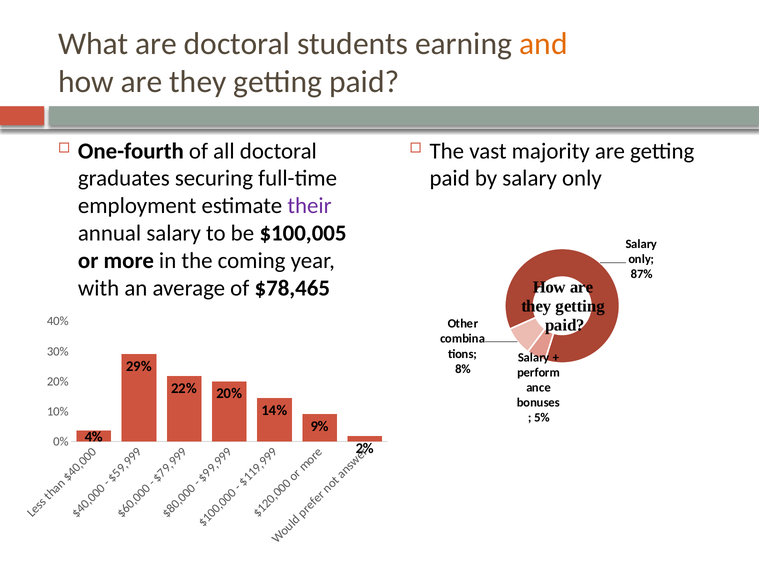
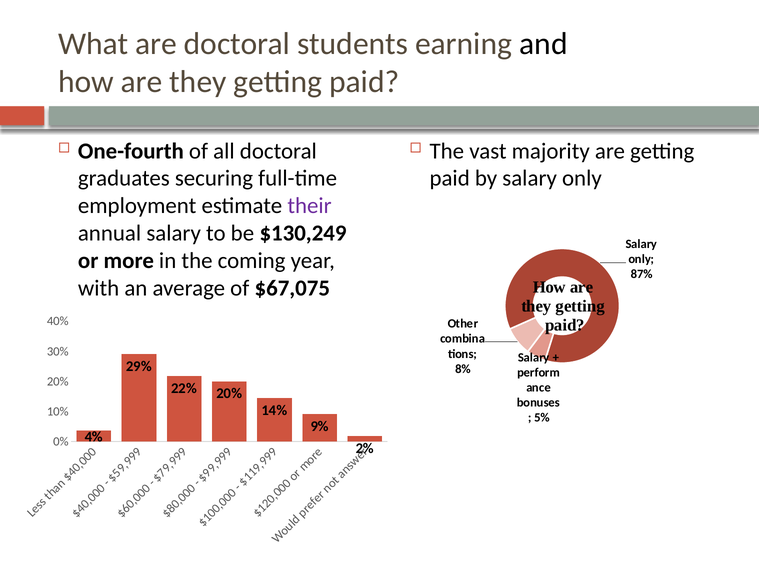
and colour: orange -> black (543, 44)
$100,005: $100,005 -> $130,249 (303, 234)
$78,465: $78,465 -> $67,075 (292, 288)
